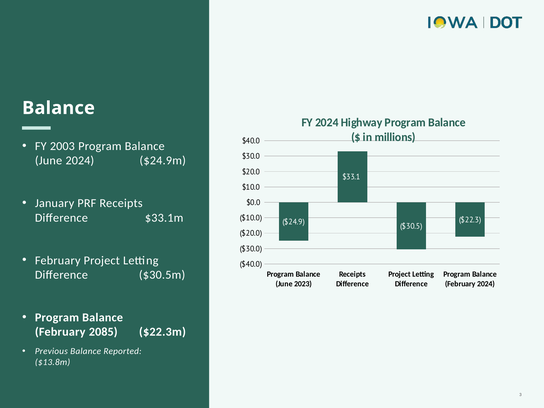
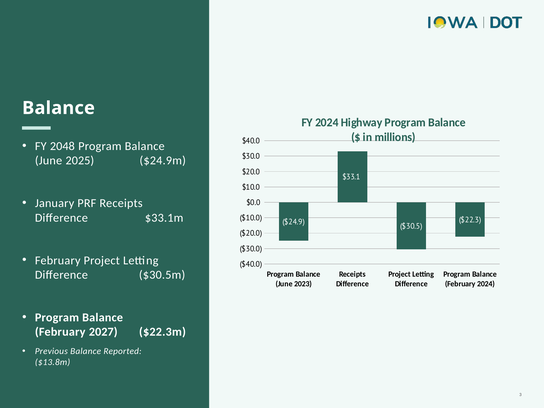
2003: 2003 -> 2048 (62, 146)
June 2024: 2024 -> 2025 (80, 161)
2085: 2085 -> 2027 (103, 332)
